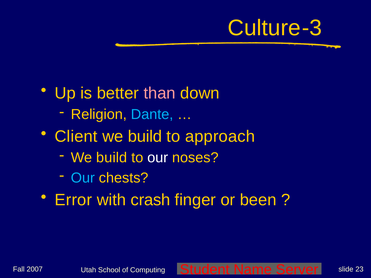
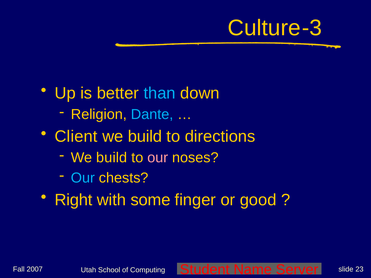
than colour: pink -> light blue (160, 93)
approach: approach -> directions (220, 137)
our colour: white -> pink (158, 158)
Error: Error -> Right (74, 200)
crash: crash -> some (151, 200)
been: been -> good (258, 200)
